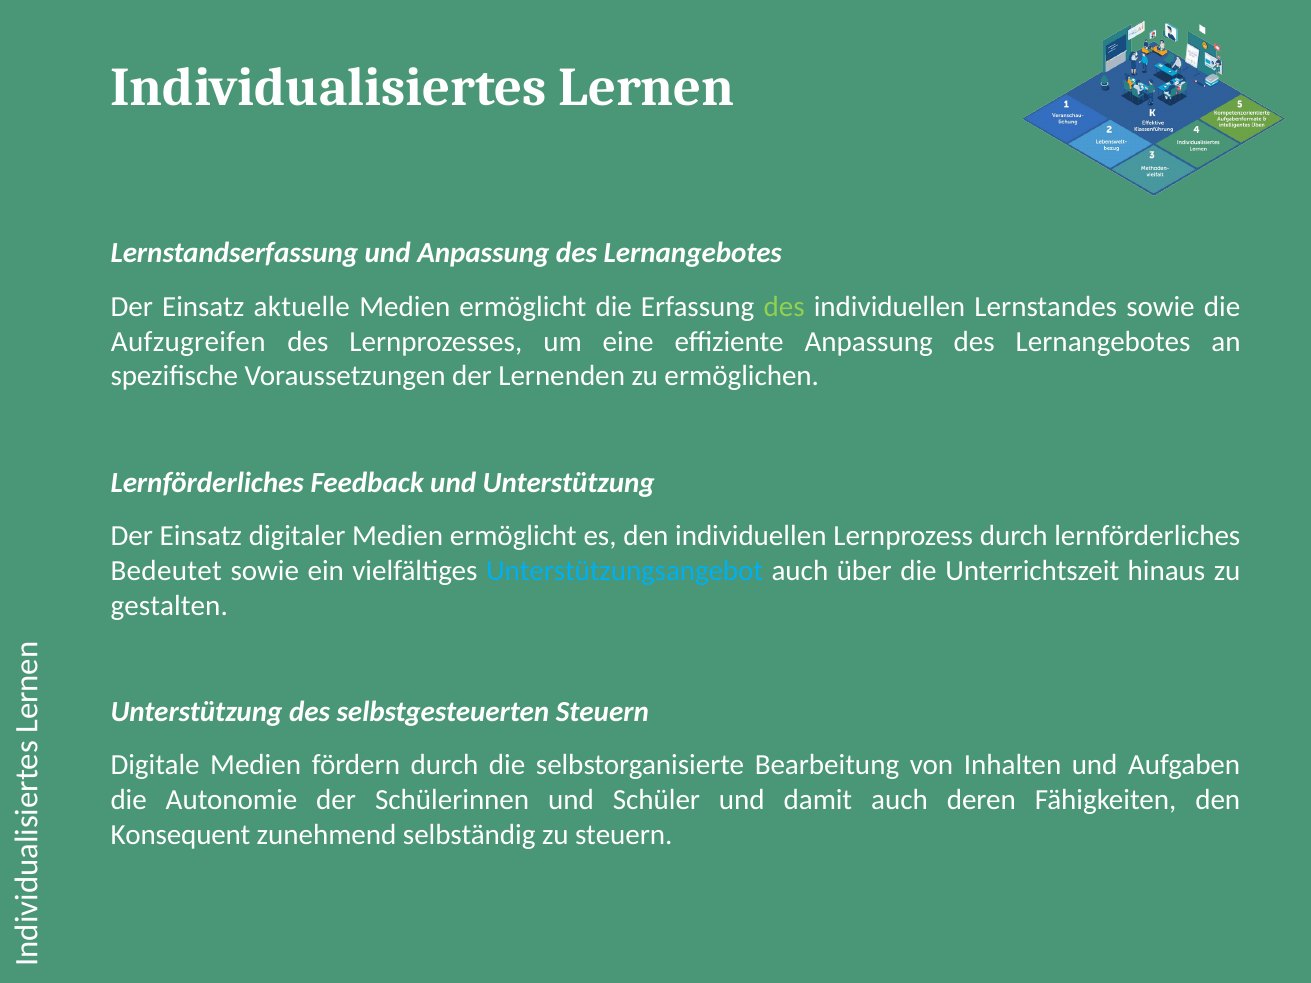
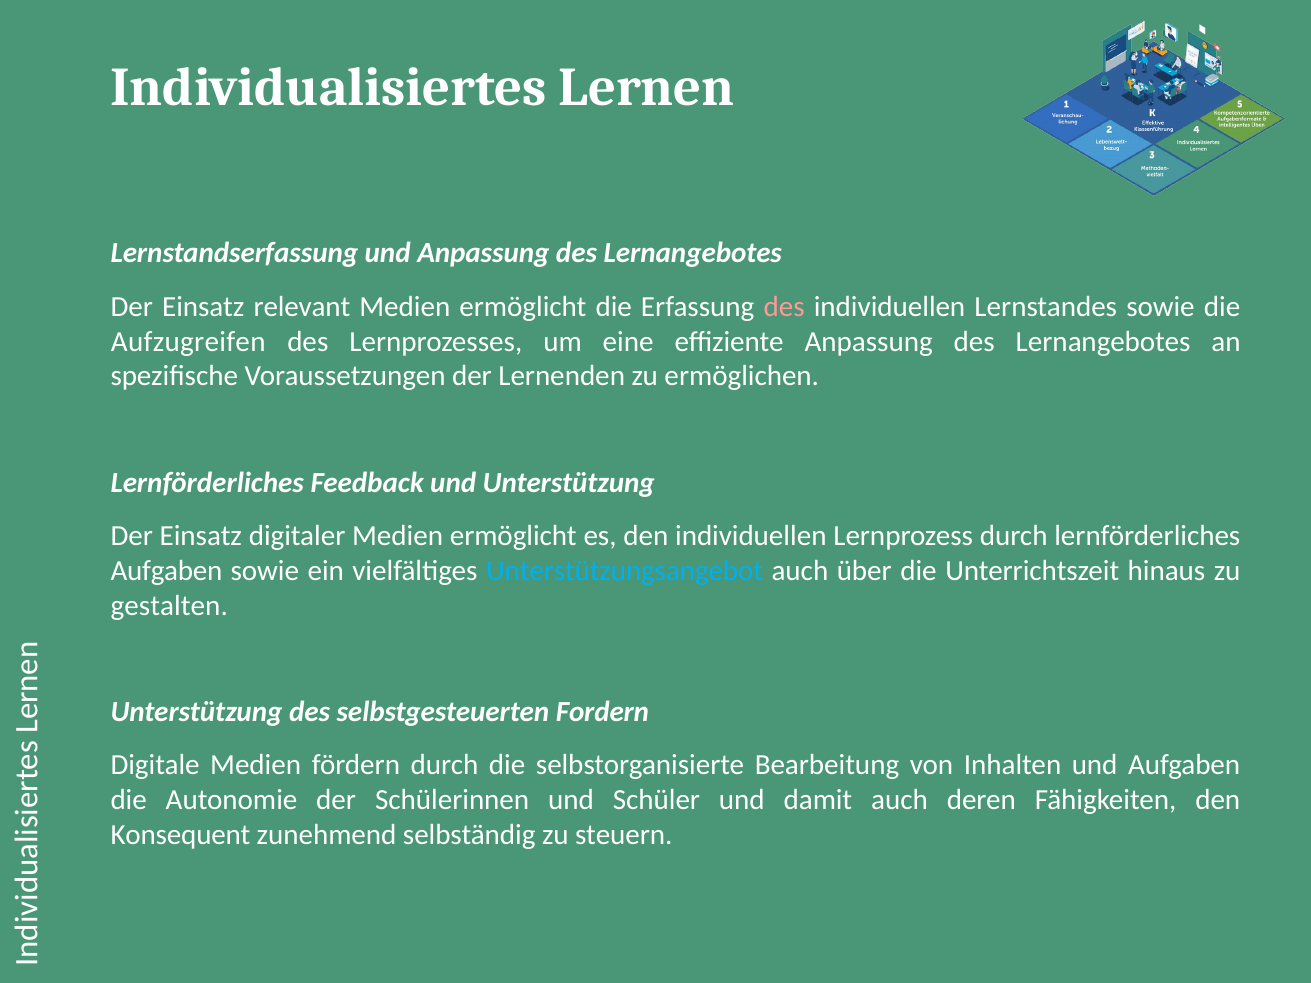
aktuelle: aktuelle -> relevant (302, 307)
des colour: light green -> pink (784, 307)
Bedeutet: Bedeutet -> Aufgaben (166, 571)
selbstgesteuerten Steuern: Steuern -> Fordern (602, 712)
